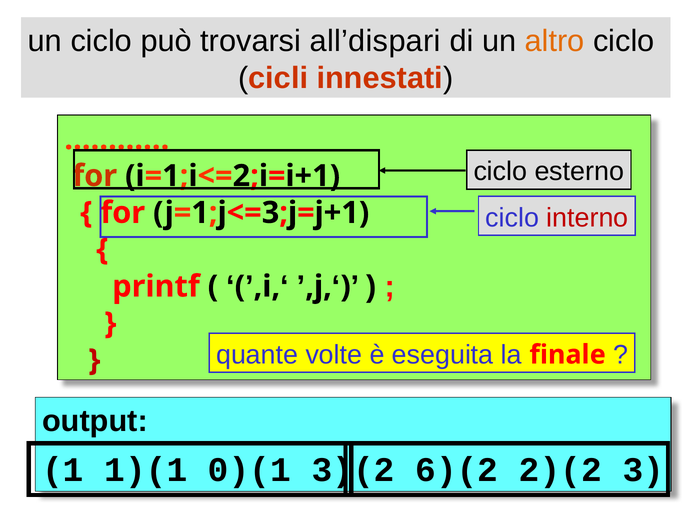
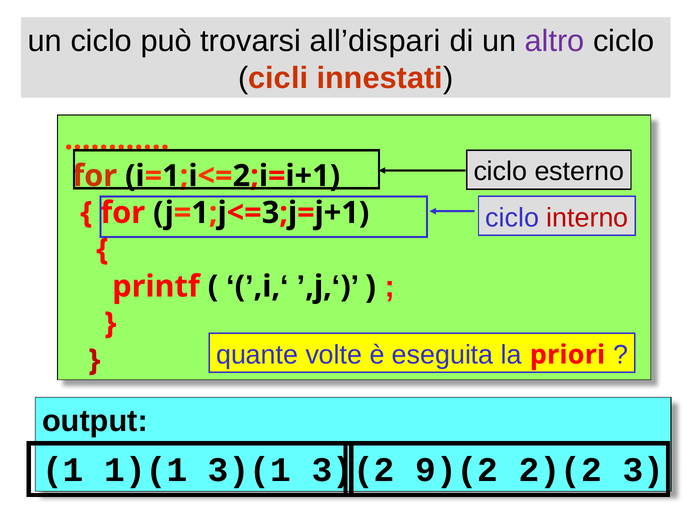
altro colour: orange -> purple (555, 41)
finale: finale -> priori (567, 355)
0)(1: 0)(1 -> 3)(1 (249, 470)
6)(2: 6)(2 -> 9)(2 (457, 470)
